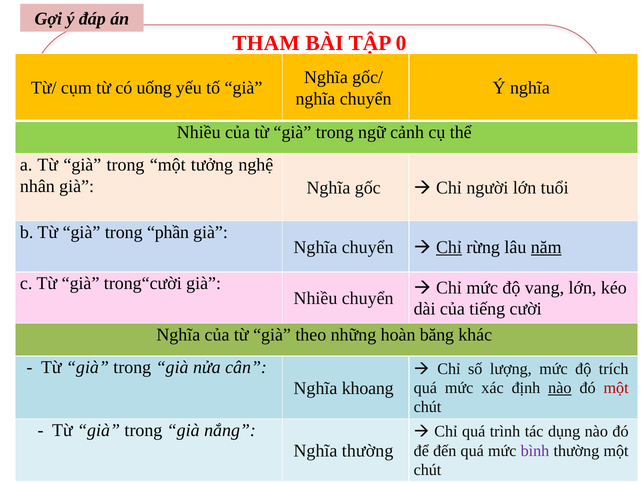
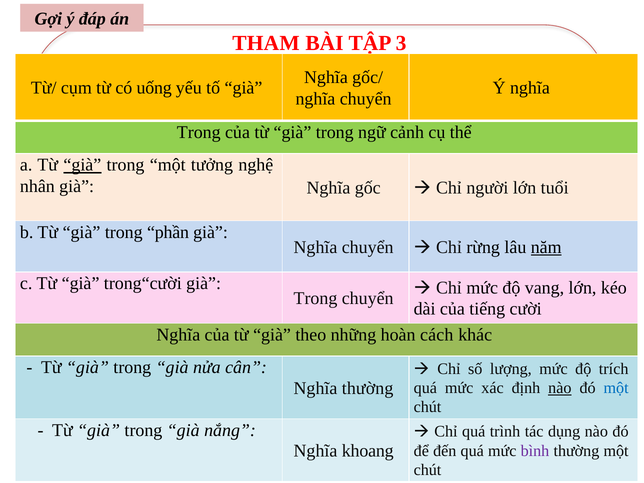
0: 0 -> 3 (401, 43)
Nhiều: Nhiều -> Trong (199, 132)
già underline: none -> present (82, 165)
Chỉ underline: present -> none (449, 247)
Nhiều: Nhiều -> Trong (315, 298)
băng: băng -> cách (437, 335)
Nghĩa khoang: khoang -> thường (368, 388)
một colour: red -> blue (616, 388)
Nghĩa thường: thường -> khoang (368, 451)
